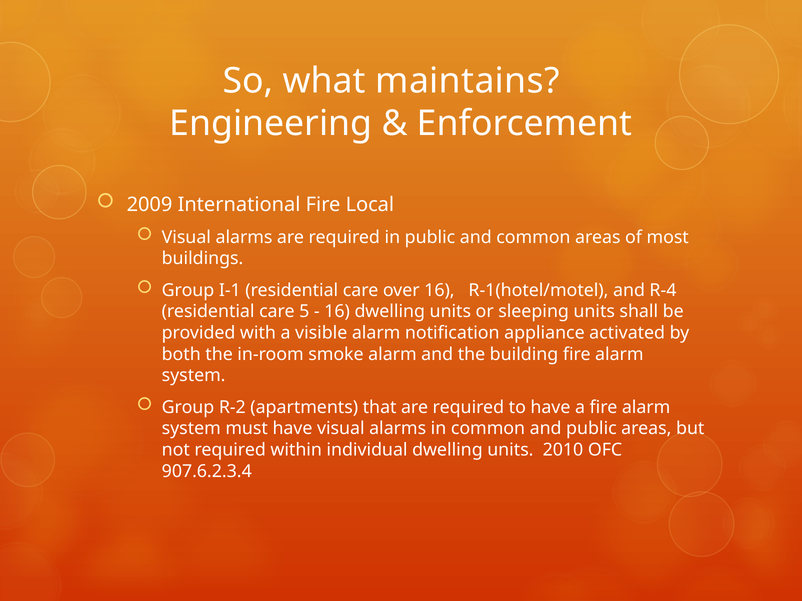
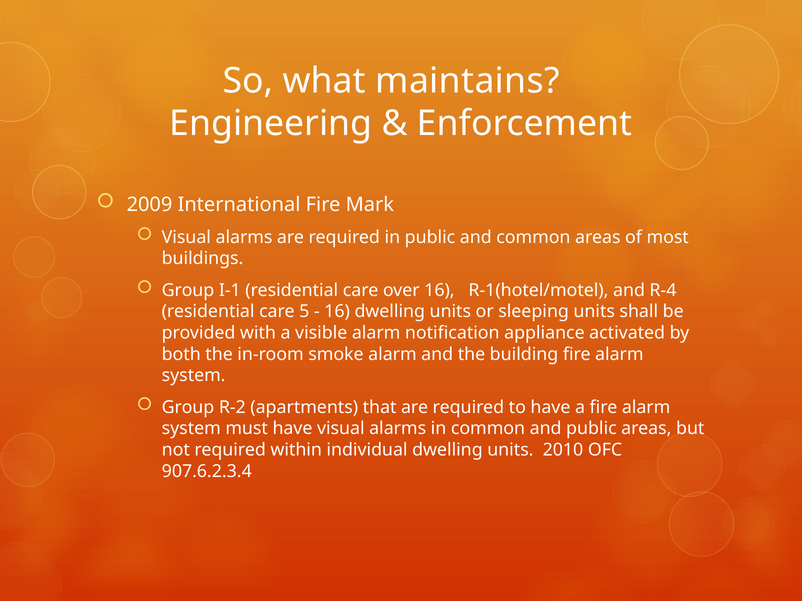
Local: Local -> Mark (370, 205)
